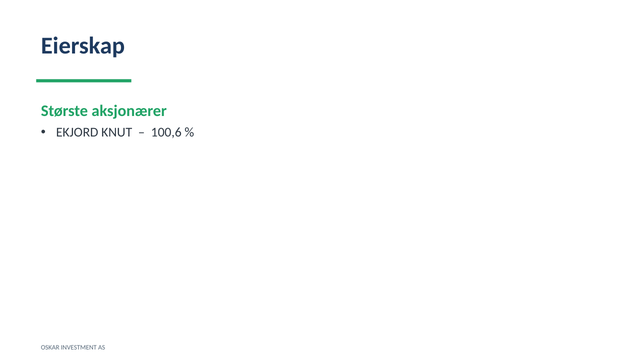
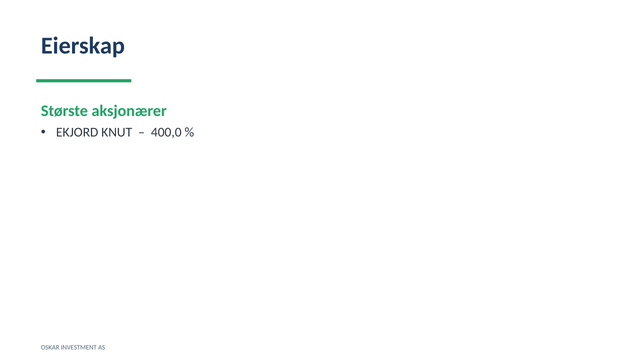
100,6: 100,6 -> 400,0 (166, 132)
